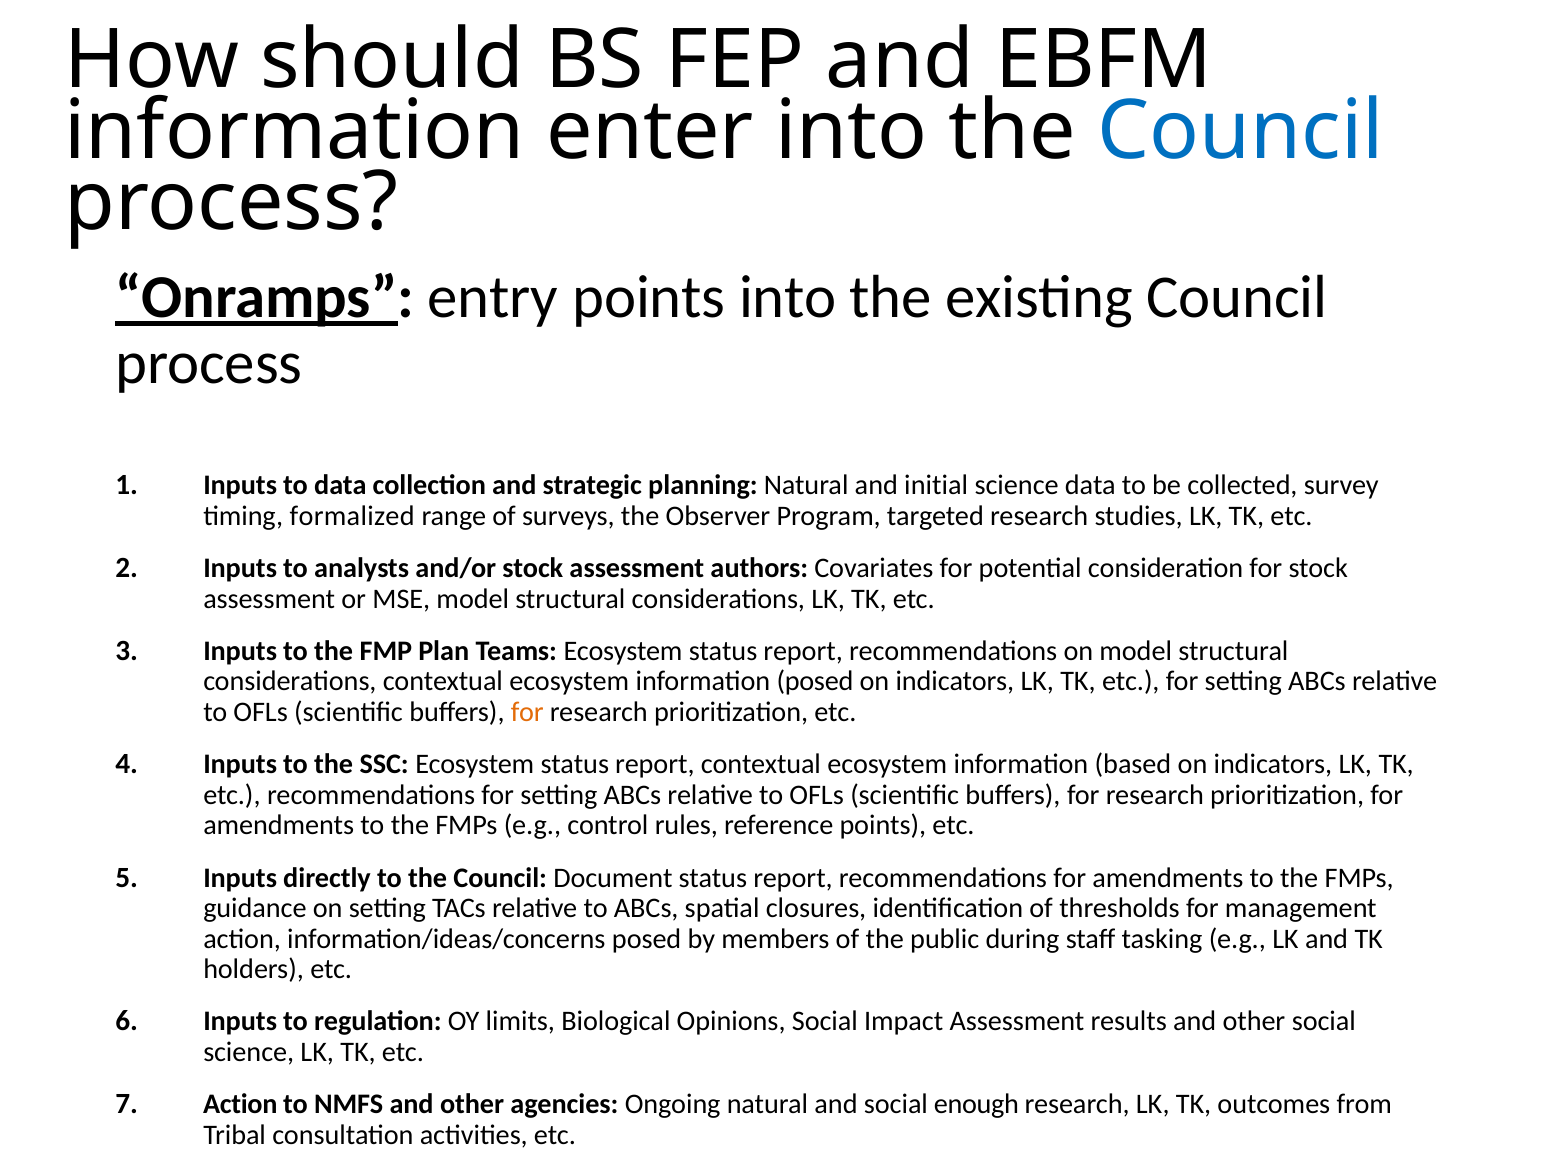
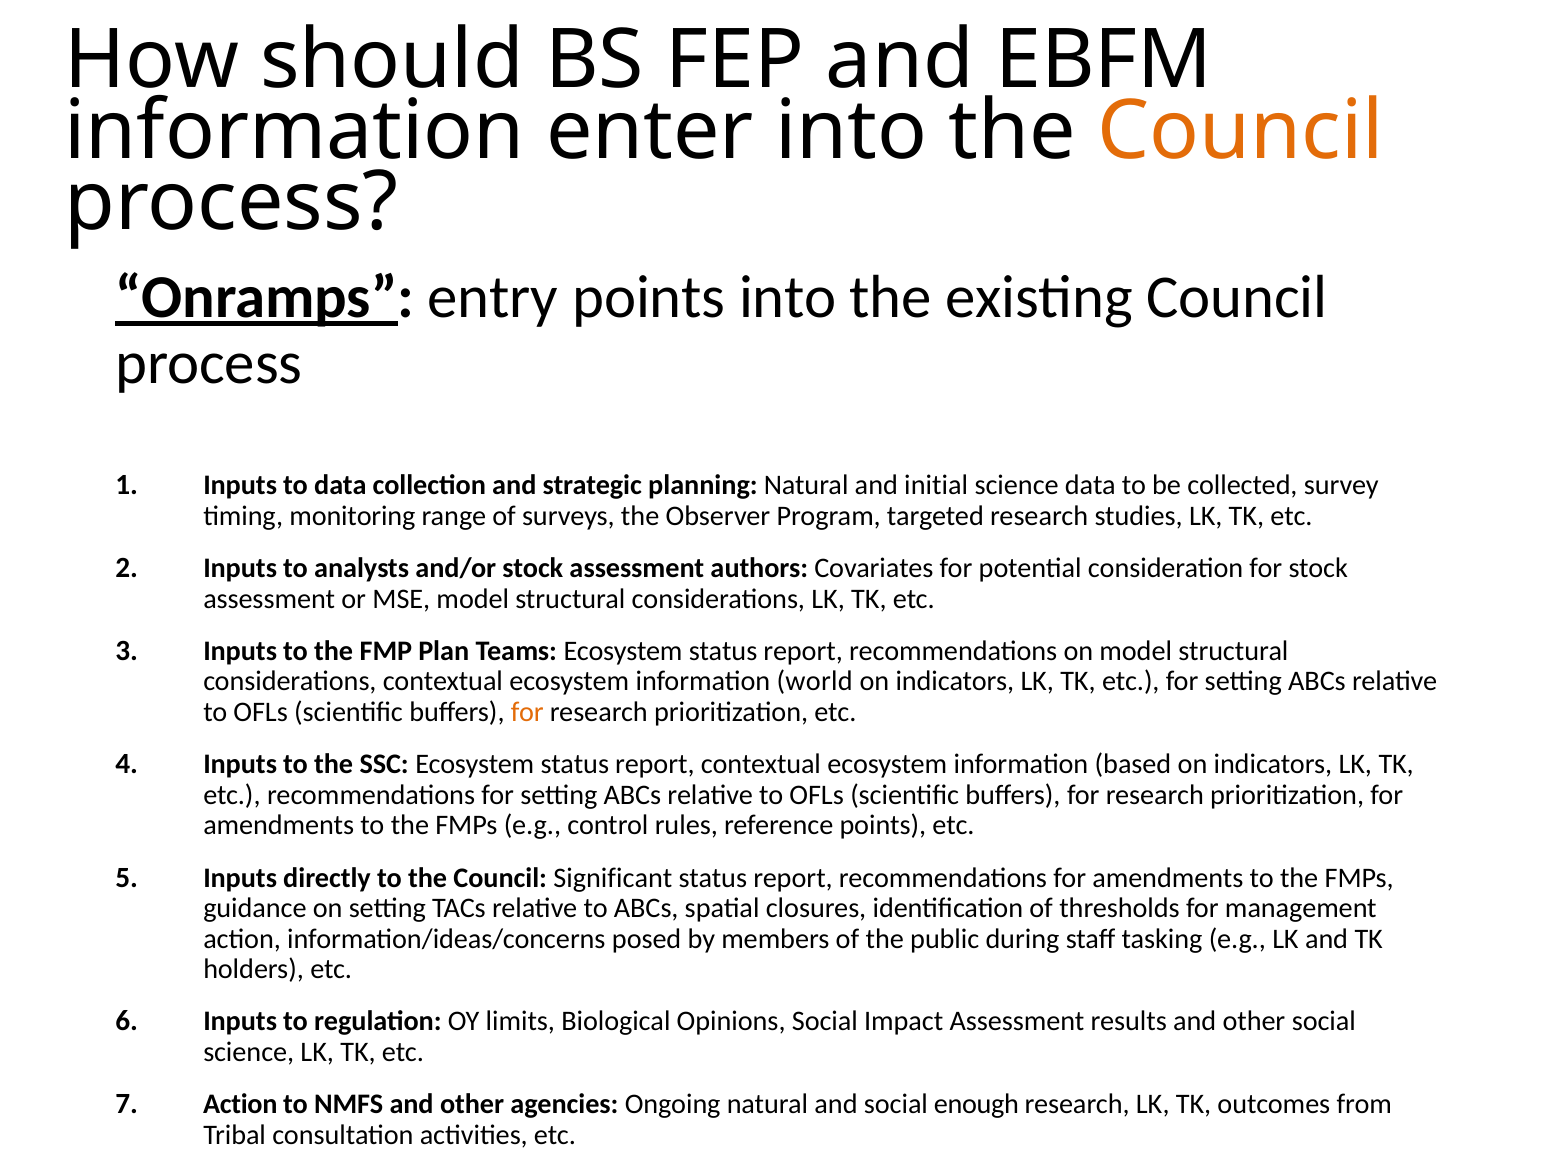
Council colour: blue -> orange (1241, 131)
formalized: formalized -> monitoring (352, 516)
information posed: posed -> world (815, 681)
Document: Document -> Significant (613, 877)
